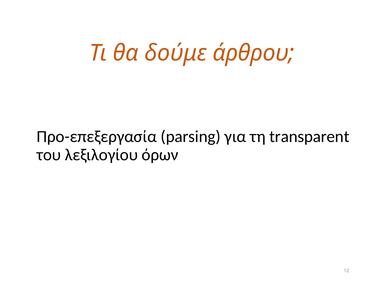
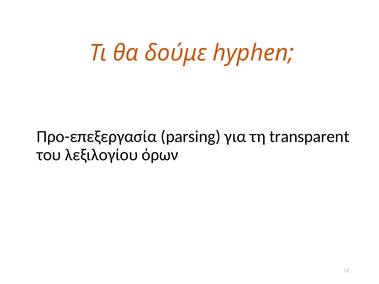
άρθρου: άρθρου -> hyphen (253, 53)
